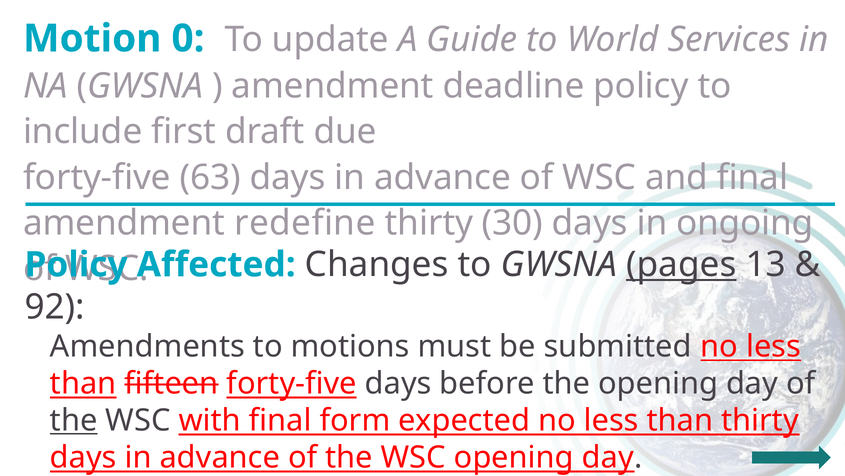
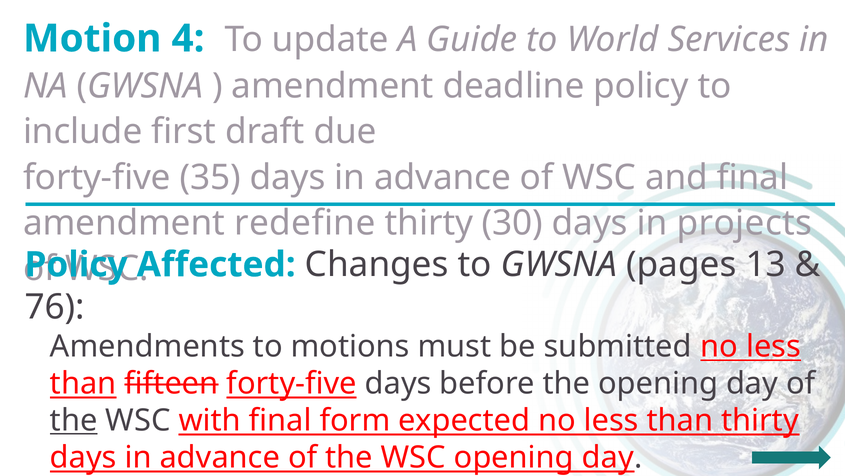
0: 0 -> 4 (188, 39)
63: 63 -> 35 (210, 177)
ongoing: ongoing -> projects (745, 223)
pages underline: present -> none (681, 264)
92: 92 -> 76 (55, 307)
